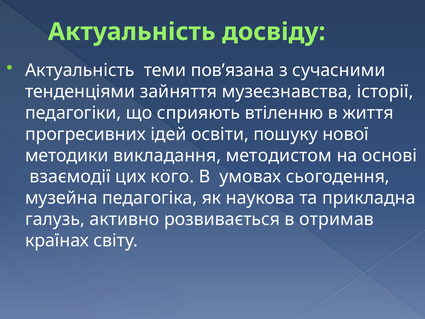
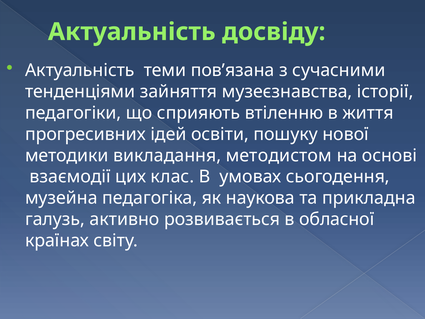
кого: кого -> клас (172, 177)
отримав: отримав -> обласної (337, 219)
